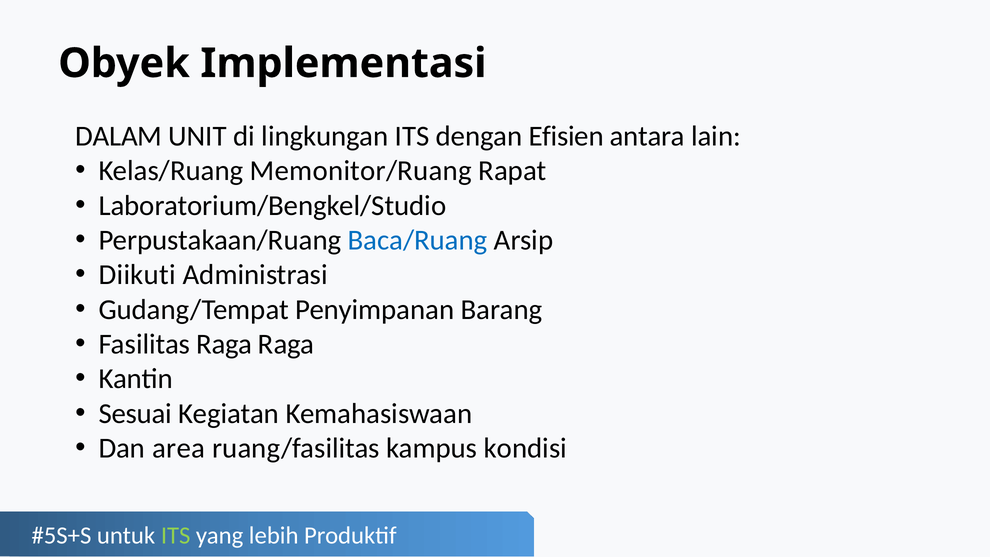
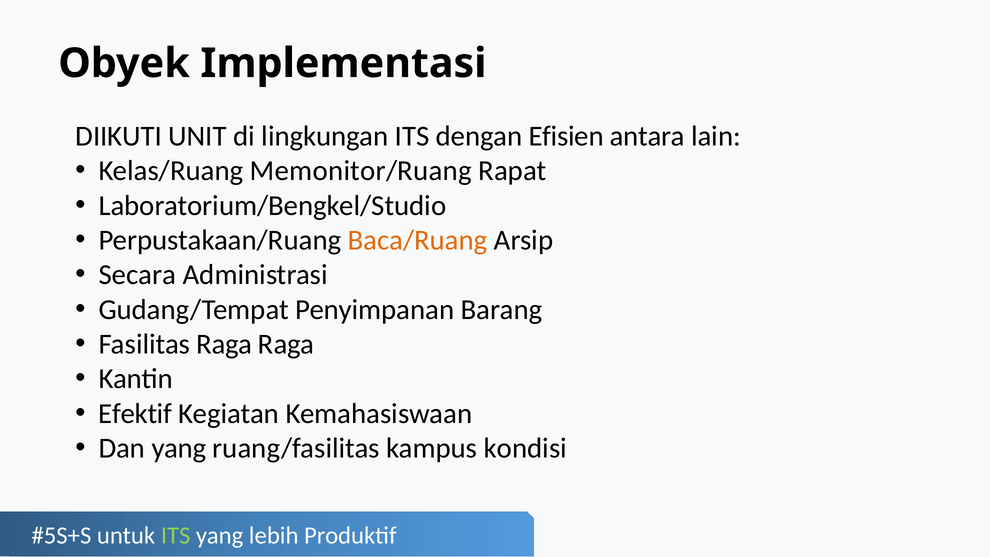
DALAM: DALAM -> DIIKUTI (119, 136)
Baca/Ruang colour: blue -> orange (418, 240)
Diikuti: Diikuti -> Secara (137, 275)
Sesuai: Sesuai -> Efektif (135, 414)
Dan area: area -> yang (179, 448)
